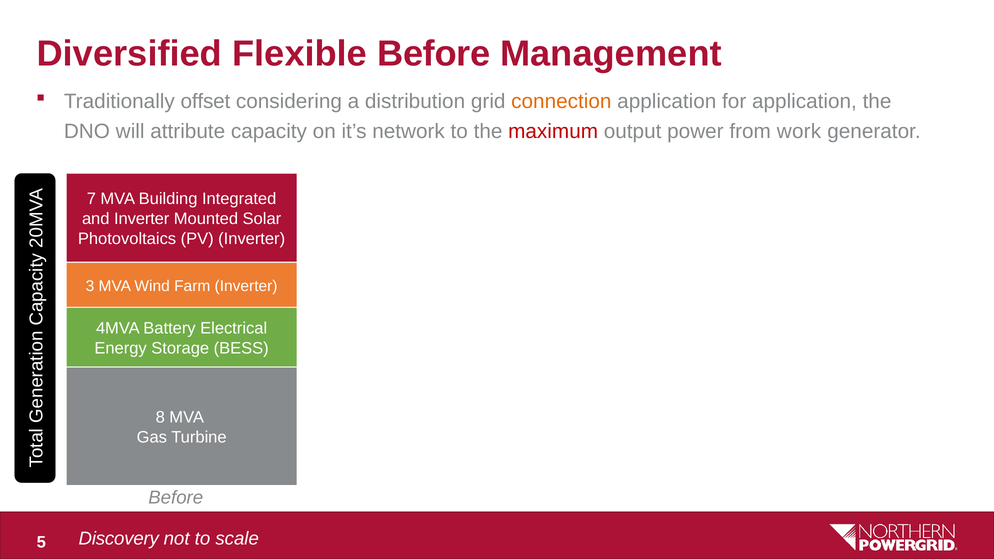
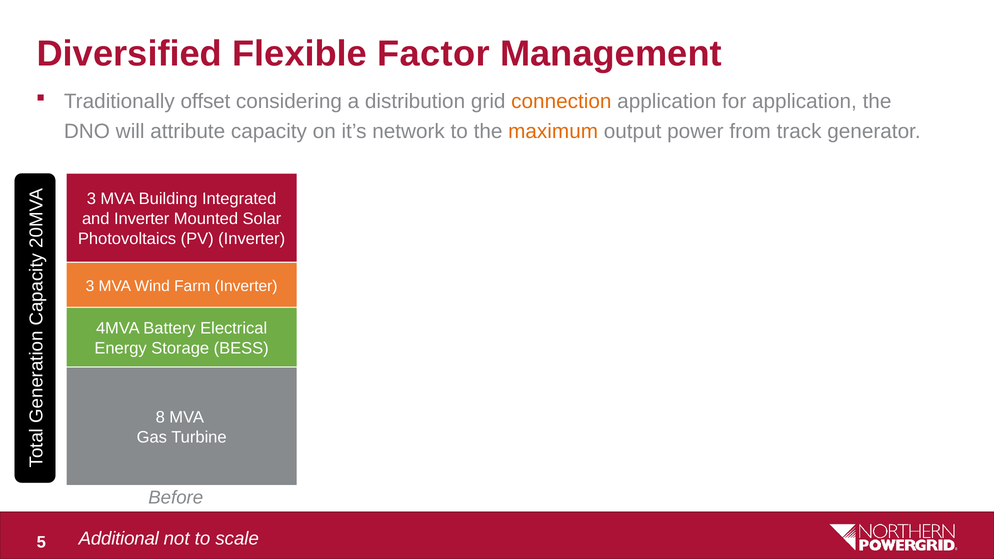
Flexible Before: Before -> Factor (433, 54)
maximum colour: red -> orange (553, 132)
work: work -> track (799, 132)
A 7: 7 -> 3 (91, 199)
Discovery: Discovery -> Additional (119, 539)
